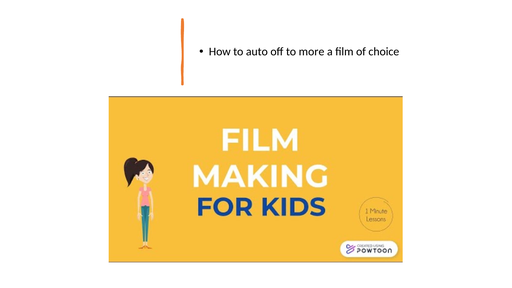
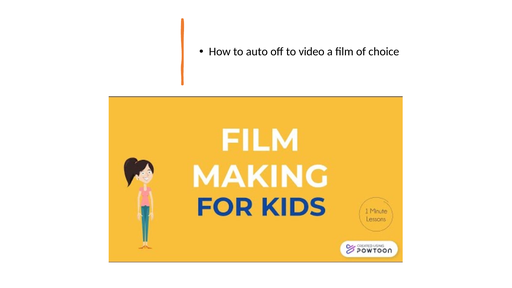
more: more -> video (312, 52)
